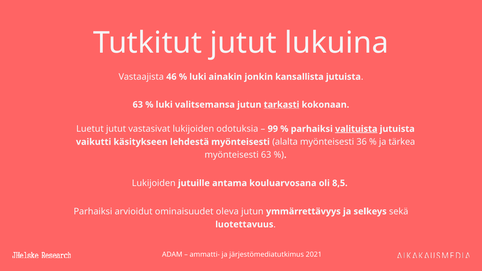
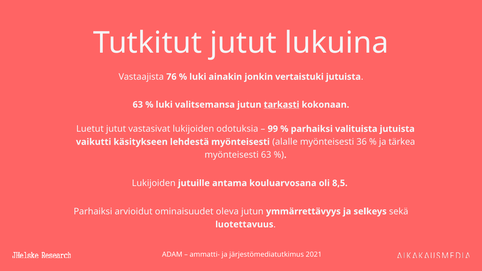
46: 46 -> 76 (171, 77)
kansallista: kansallista -> vertaistuki (299, 77)
valituista underline: present -> none (356, 129)
alalta: alalta -> alalle (285, 142)
